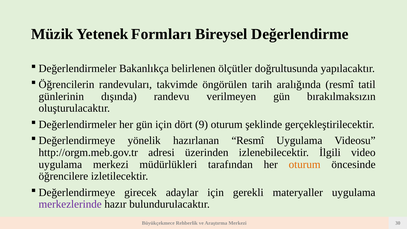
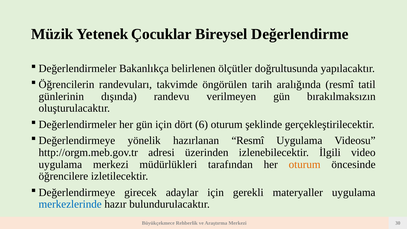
Formları: Formları -> Çocuklar (161, 34)
9: 9 -> 6 (202, 124)
merkezlerinde colour: purple -> blue (70, 204)
